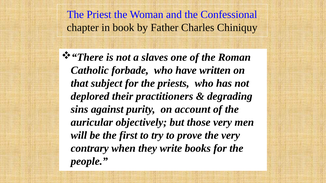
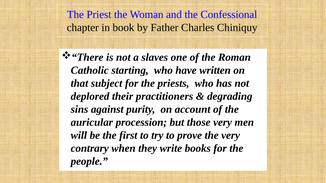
forbade: forbade -> starting (130, 70)
objectively: objectively -> procession (141, 123)
